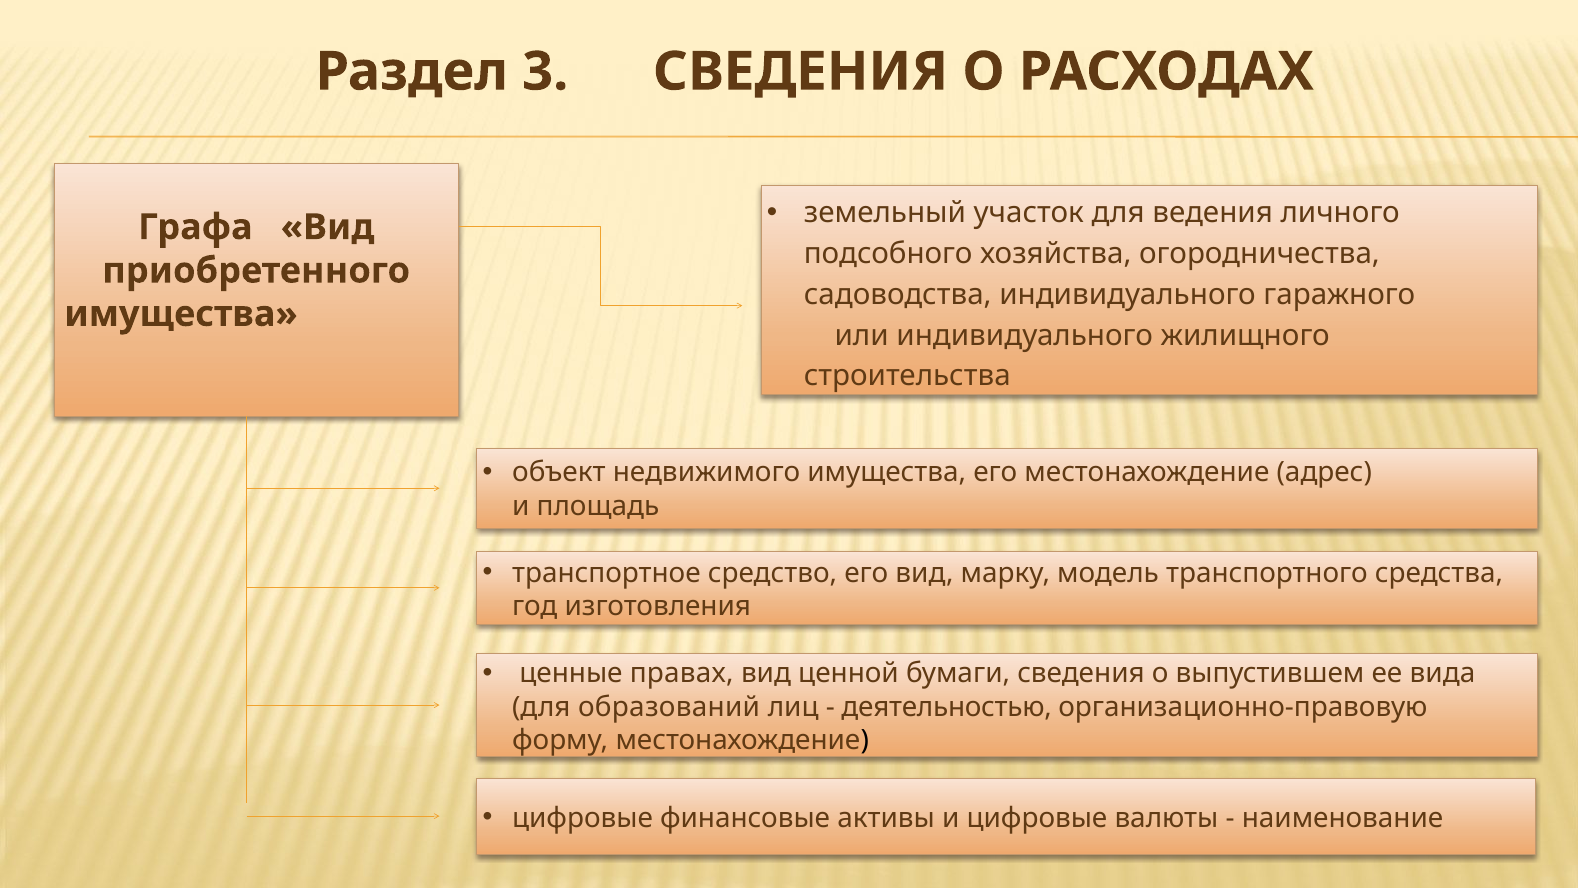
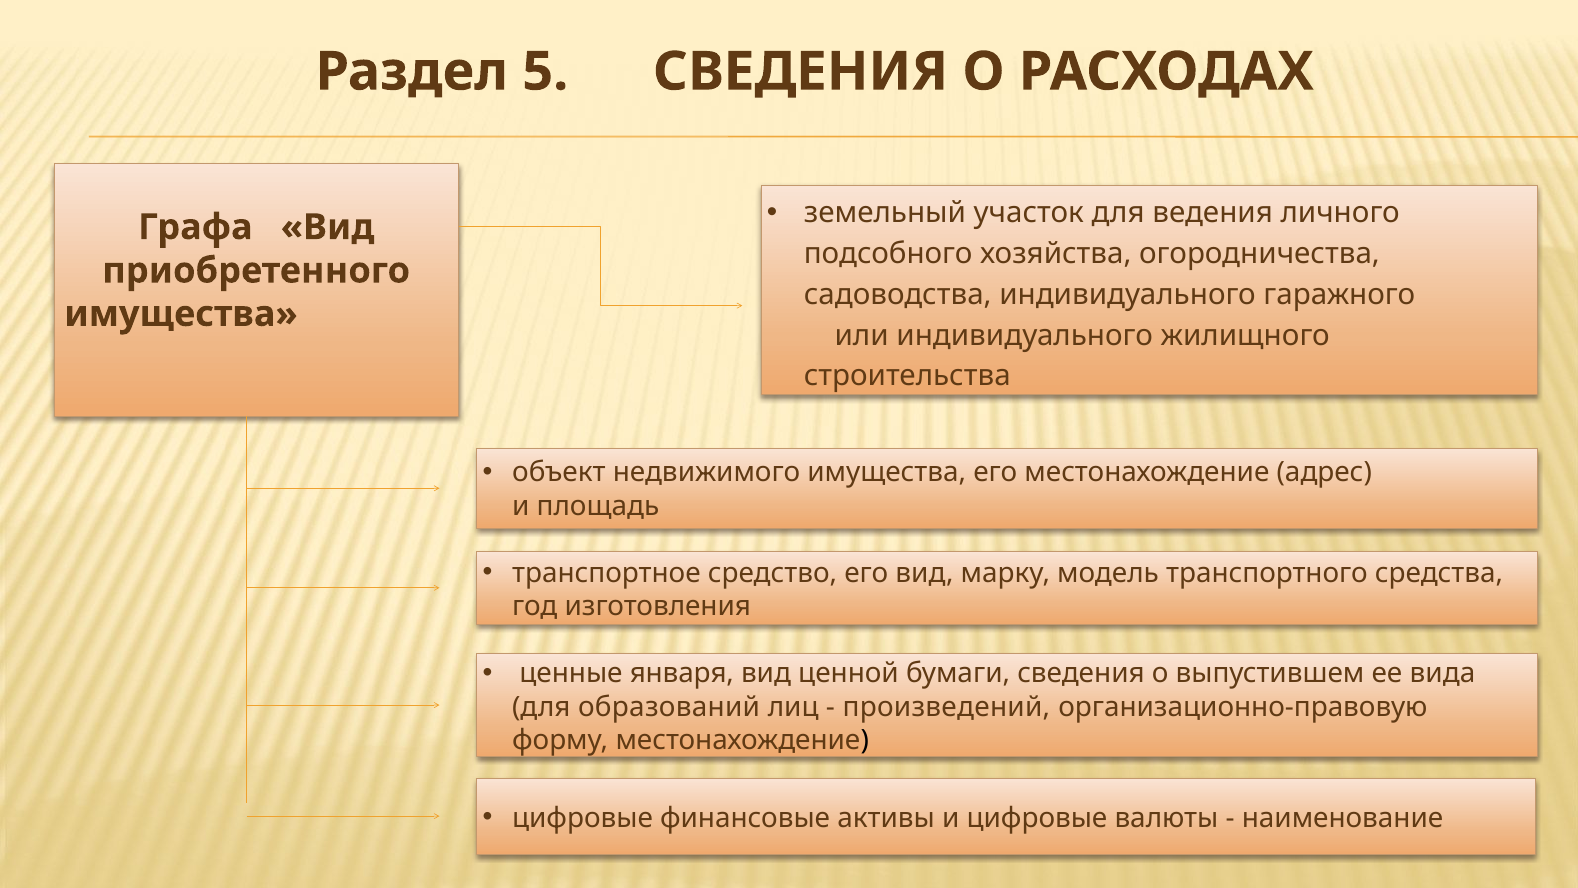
3: 3 -> 5 (545, 72)
правах: правах -> января (682, 673)
деятельностью: деятельностью -> произведений (946, 707)
